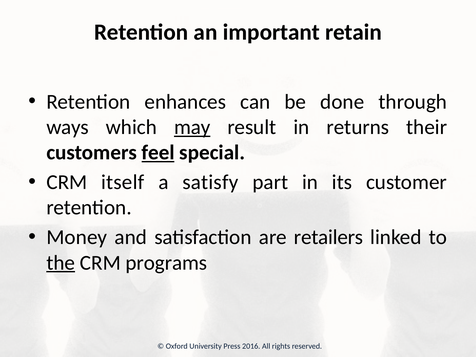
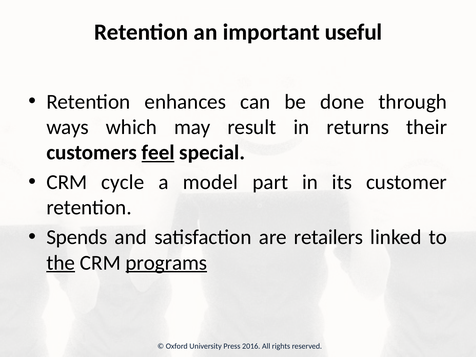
retain: retain -> useful (353, 32)
may underline: present -> none (192, 127)
itself: itself -> cycle (123, 182)
satisfy: satisfy -> model (210, 182)
Money: Money -> Spends (77, 237)
programs underline: none -> present (166, 263)
